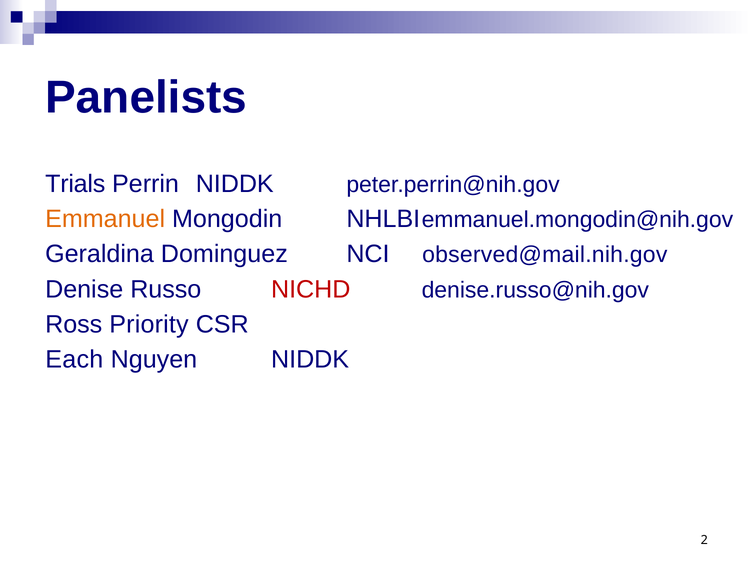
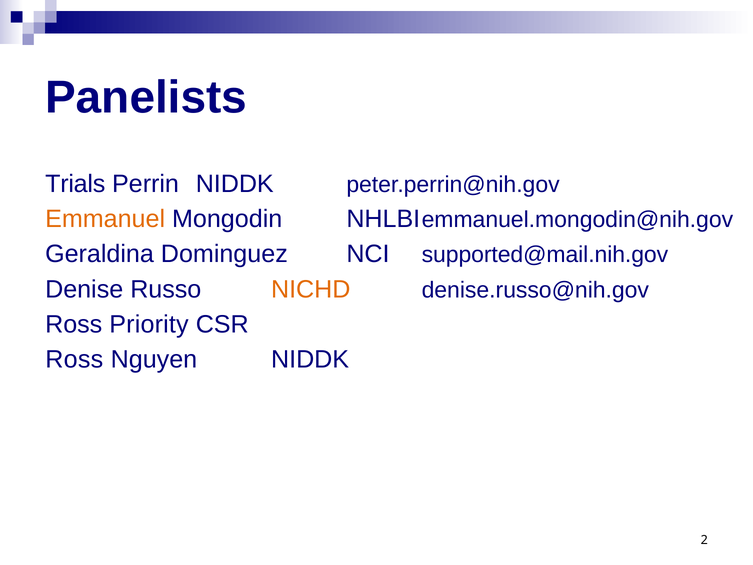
observed@mail.nih.gov: observed@mail.nih.gov -> supported@mail.nih.gov (545, 255)
NICHD colour: red -> orange (311, 289)
Each: Each -> Ross (74, 359)
